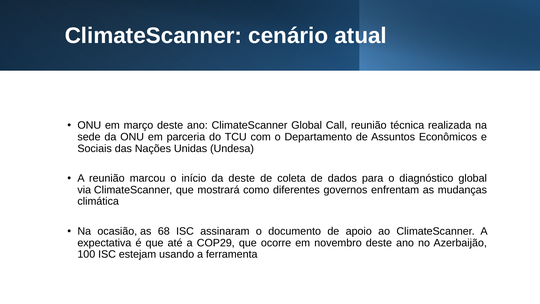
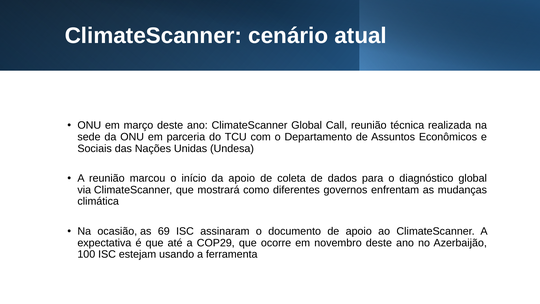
da deste: deste -> apoio (242, 178)
68: 68 -> 69 (164, 231)
